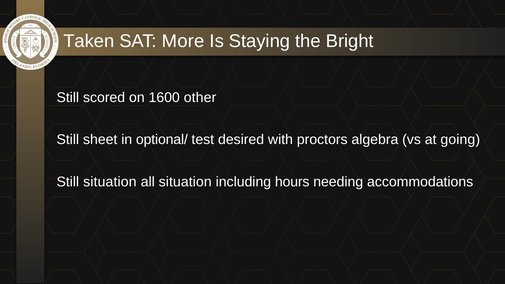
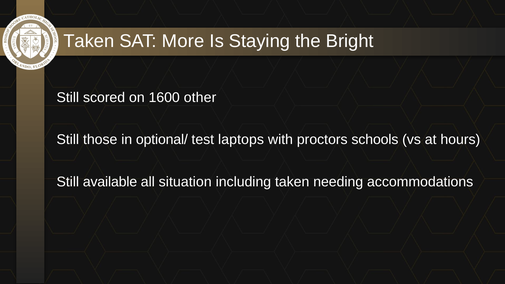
sheet: sheet -> those (100, 140)
desired: desired -> laptops (241, 140)
algebra: algebra -> schools (375, 140)
going: going -> hours (460, 140)
Still situation: situation -> available (110, 182)
including hours: hours -> taken (292, 182)
